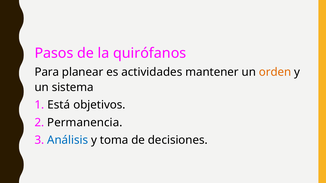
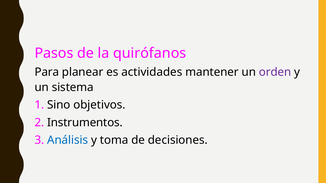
orden colour: orange -> purple (275, 72)
Está: Está -> Sino (59, 105)
Permanencia: Permanencia -> Instrumentos (85, 123)
